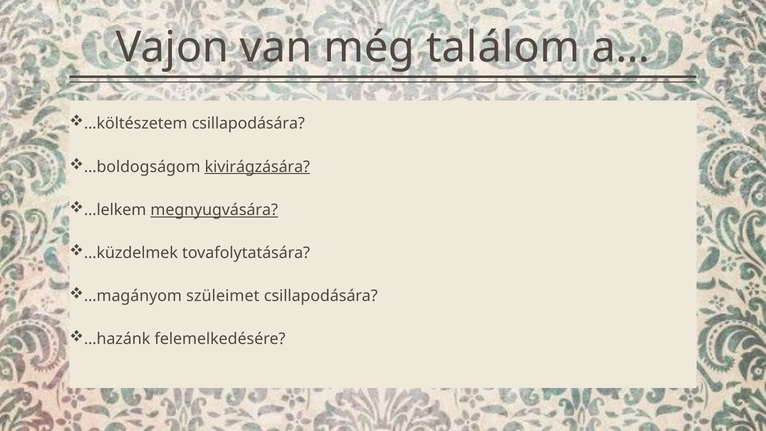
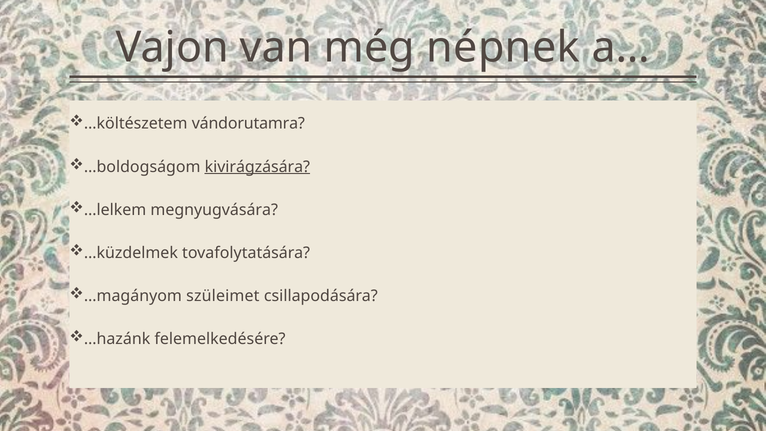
találom: találom -> népnek (503, 47)
…költészetem csillapodására: csillapodására -> vándorutamra (248, 124)
megnyugvására underline: present -> none (214, 210)
